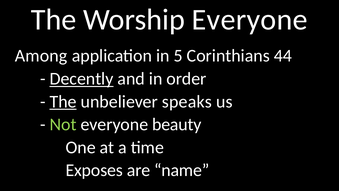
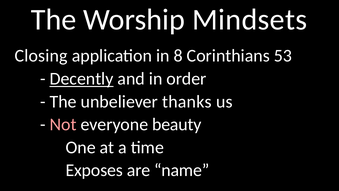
Worship Everyone: Everyone -> Mindsets (250, 20)
Among: Among -> Closing (41, 56)
5: 5 -> 8 (178, 56)
44: 44 -> 53 (283, 56)
The underline: present -> none (63, 101)
speaks: speaks -> thanks (187, 101)
Not colour: light green -> pink (63, 124)
